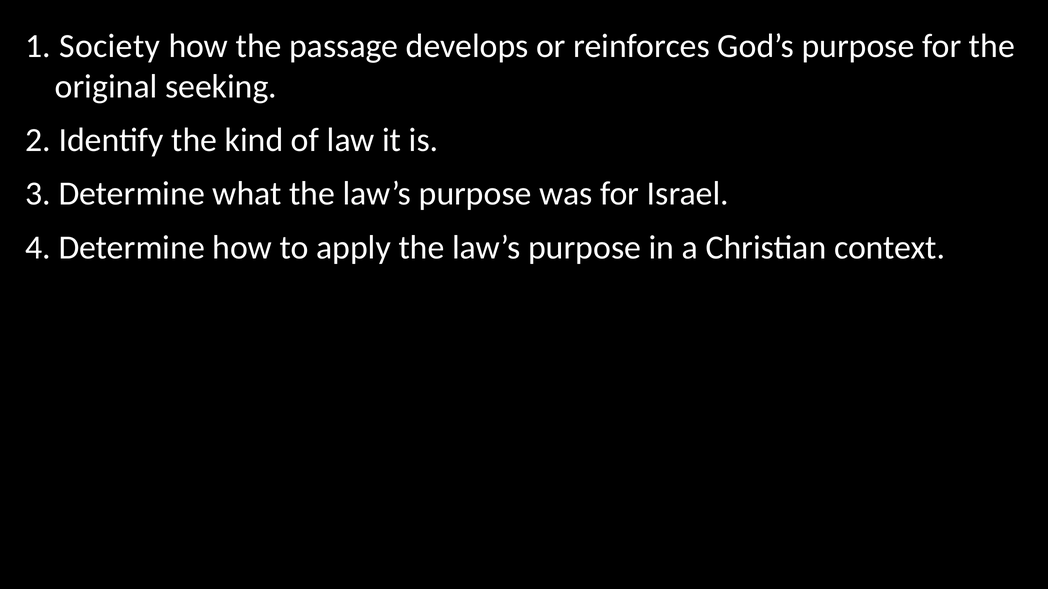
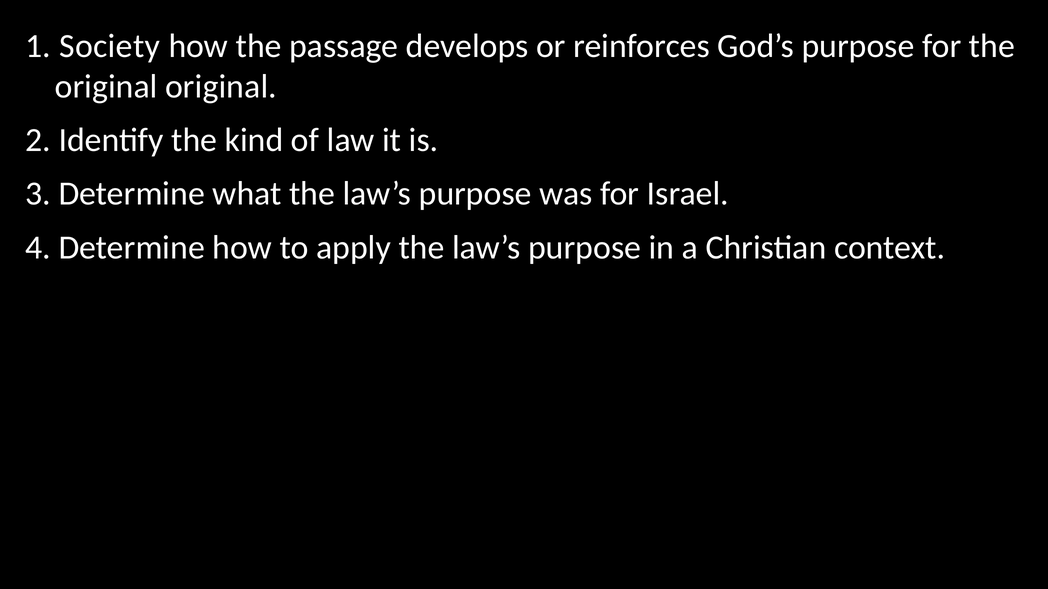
original seeking: seeking -> original (221, 87)
